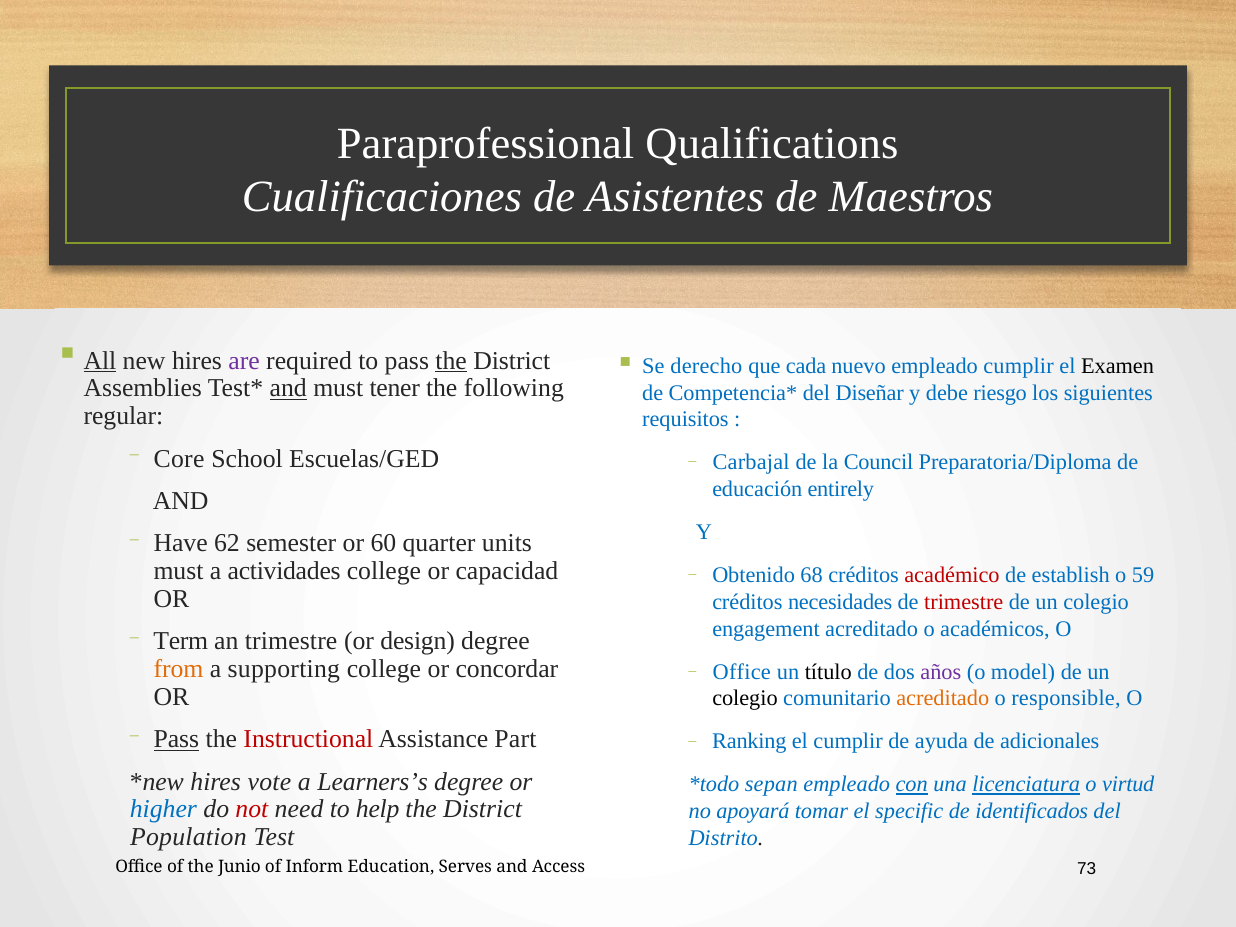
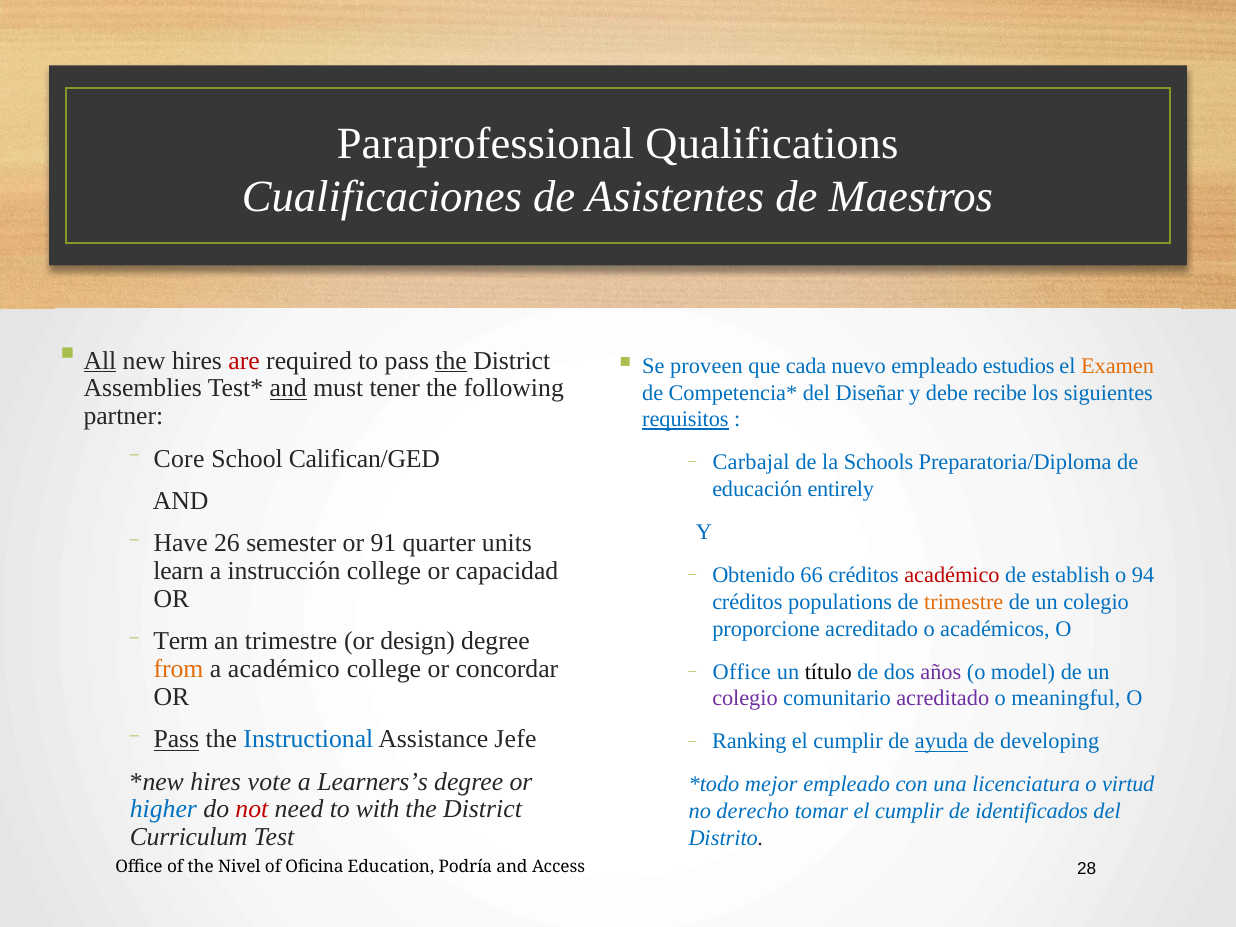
are colour: purple -> red (244, 361)
derecho: derecho -> proveen (706, 366)
empleado cumplir: cumplir -> estudios (1019, 366)
Examen colour: black -> orange (1118, 366)
riesgo: riesgo -> recibe (1000, 393)
regular: regular -> partner (123, 416)
requisitos underline: none -> present (685, 419)
Escuelas/GED: Escuelas/GED -> Califican/GED (364, 459)
Council: Council -> Schools (879, 462)
62: 62 -> 26 (227, 543)
60: 60 -> 91 (383, 543)
must: must -> learn (179, 571)
actividades: actividades -> instrucción (284, 571)
68: 68 -> 66 (812, 575)
59: 59 -> 94 (1143, 575)
necesidades: necesidades -> populations (840, 602)
trimestre colour: red -> orange (964, 602)
engagement: engagement -> proporcione (766, 629)
a supporting: supporting -> académico (284, 669)
colegio colour: black -> purple (745, 699)
acreditado colour: orange -> purple (943, 699)
responsible: responsible -> meaningful (1066, 699)
Instructional colour: red -> blue (308, 739)
Part: Part -> Jefe (515, 739)
ayuda underline: none -> present (941, 742)
adicionales: adicionales -> developing (1050, 742)
sepan: sepan -> mejor (771, 785)
con underline: present -> none (912, 785)
licenciatura underline: present -> none (1026, 785)
help: help -> with (378, 810)
apoyará: apoyará -> derecho (753, 811)
tomar el specific: specific -> cumplir (909, 811)
Population: Population -> Curriculum (189, 837)
Junio: Junio -> Nivel (239, 867)
Inform: Inform -> Oficina (314, 867)
Serves: Serves -> Podría (465, 867)
73: 73 -> 28 (1087, 869)
